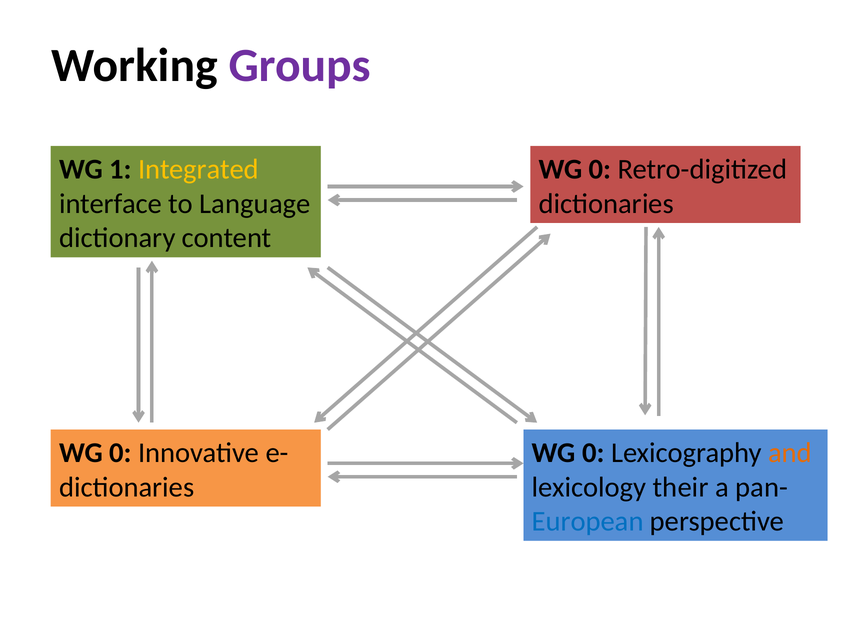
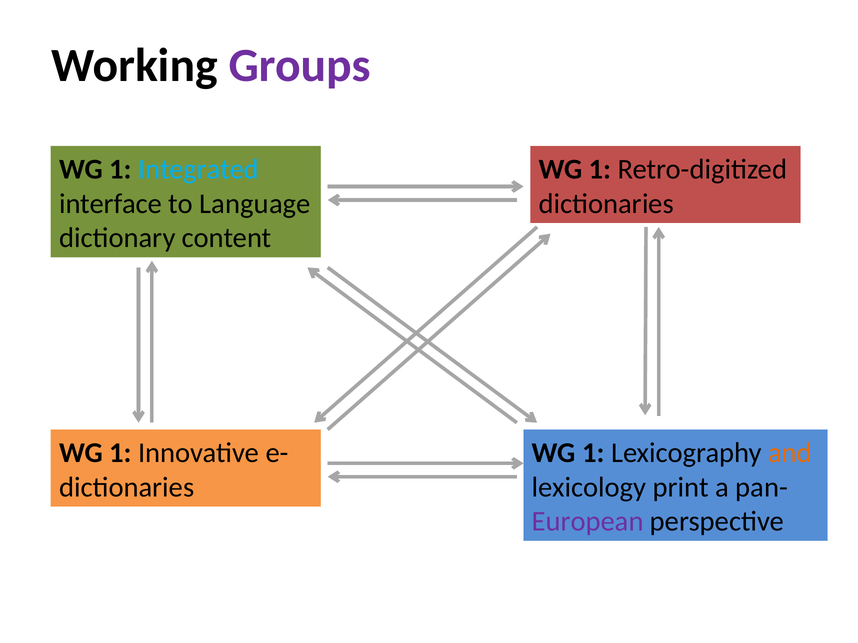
Integrated colour: yellow -> light blue (198, 169)
0: 0 -> 1 (600, 169)
0: 0 -> 1 (120, 453)
0: 0 -> 1 (593, 453)
their: their -> print (681, 488)
European colour: blue -> purple (588, 522)
